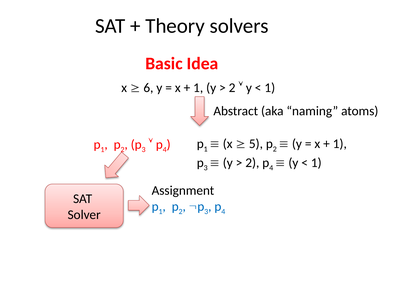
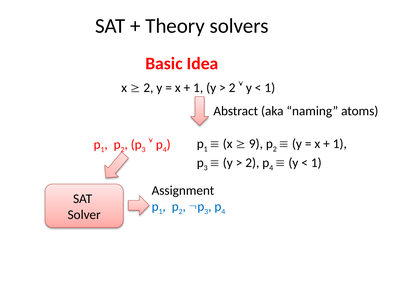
6: 6 -> 2 (148, 88)
5: 5 -> 9 (256, 144)
